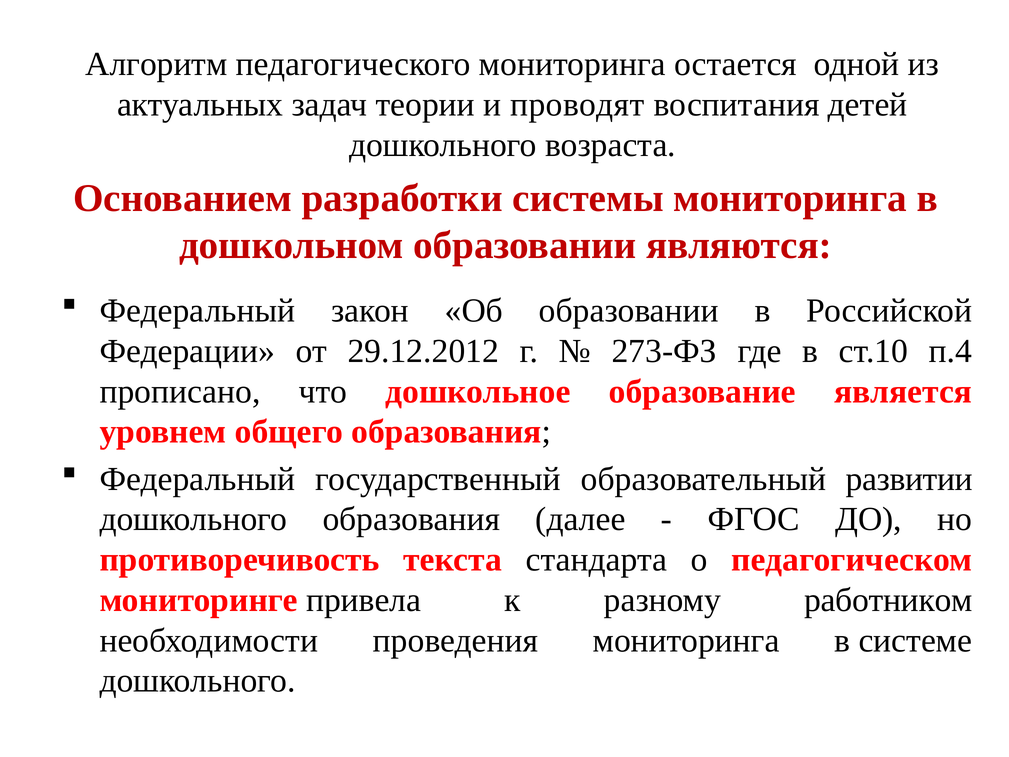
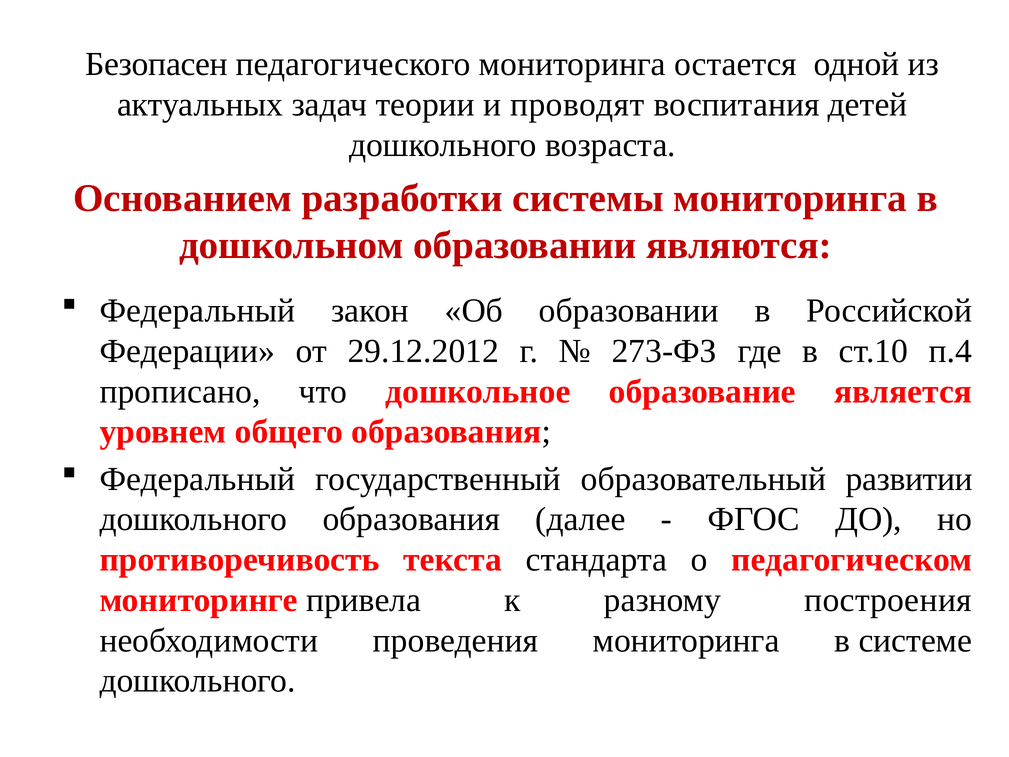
Алгоритм: Алгоритм -> Безопасен (157, 64)
работником: работником -> построения (888, 600)
